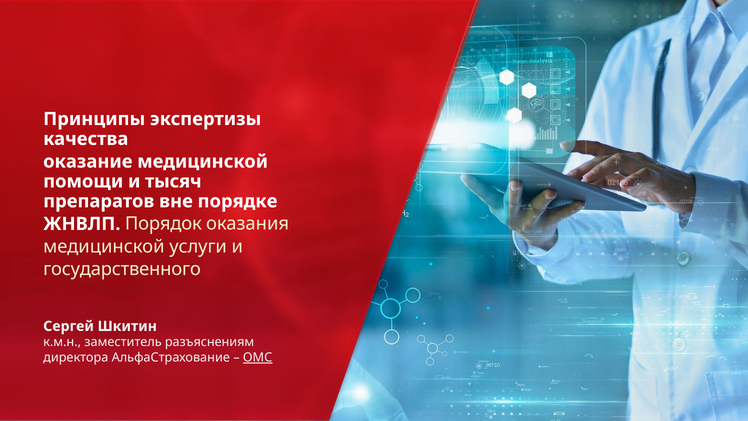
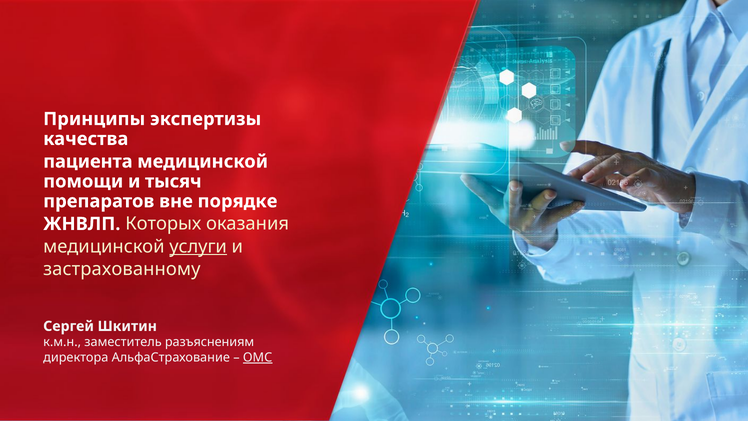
оказание: оказание -> пациента (88, 161)
Порядок: Порядок -> Которых (163, 224)
услуги underline: none -> present (198, 246)
государственного: государственного -> застрахованному (122, 269)
